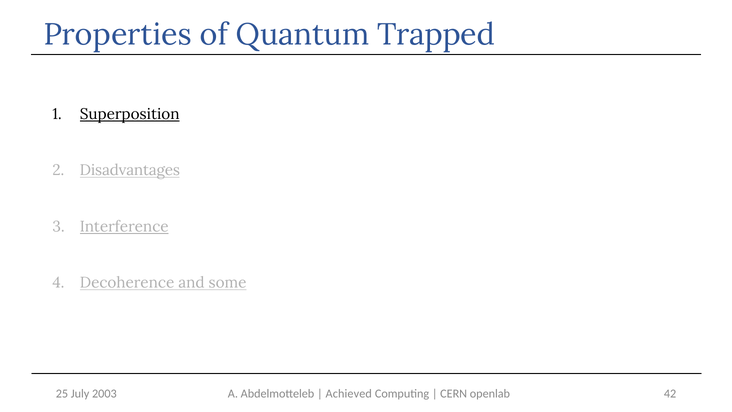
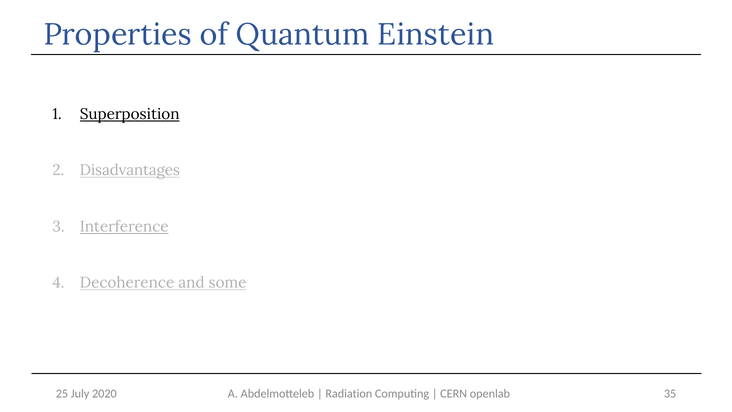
Trapped: Trapped -> Einstein (436, 35)
Achieved: Achieved -> Radiation (349, 393)
42: 42 -> 35 (670, 393)
2003: 2003 -> 2020 (104, 393)
